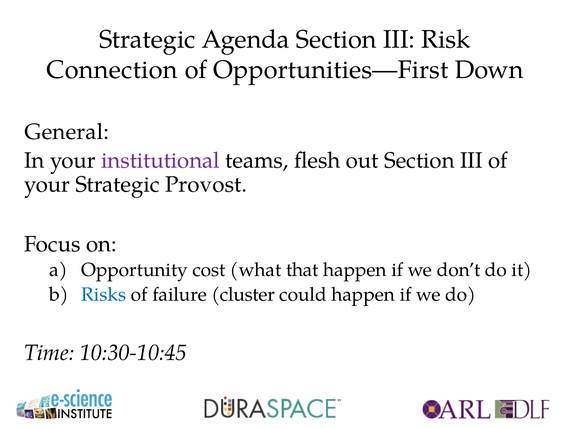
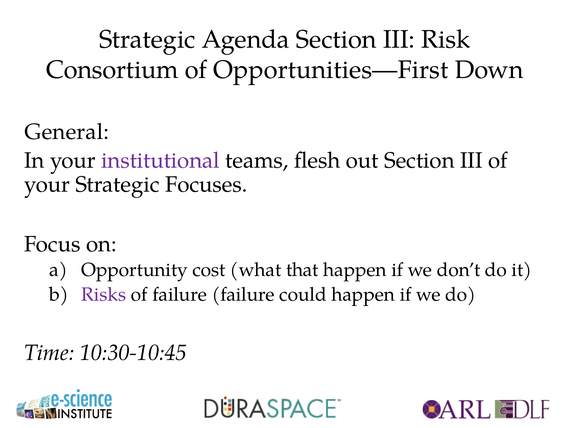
Connection: Connection -> Consortium (112, 70)
Provost: Provost -> Focuses (206, 184)
Risks colour: blue -> purple (104, 294)
failure cluster: cluster -> failure (243, 294)
